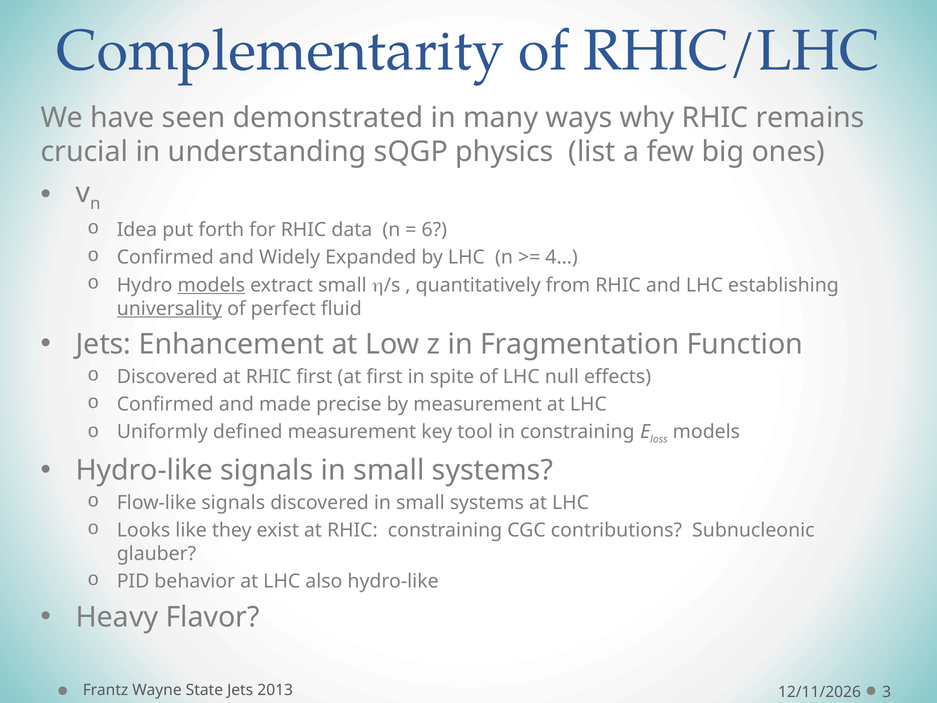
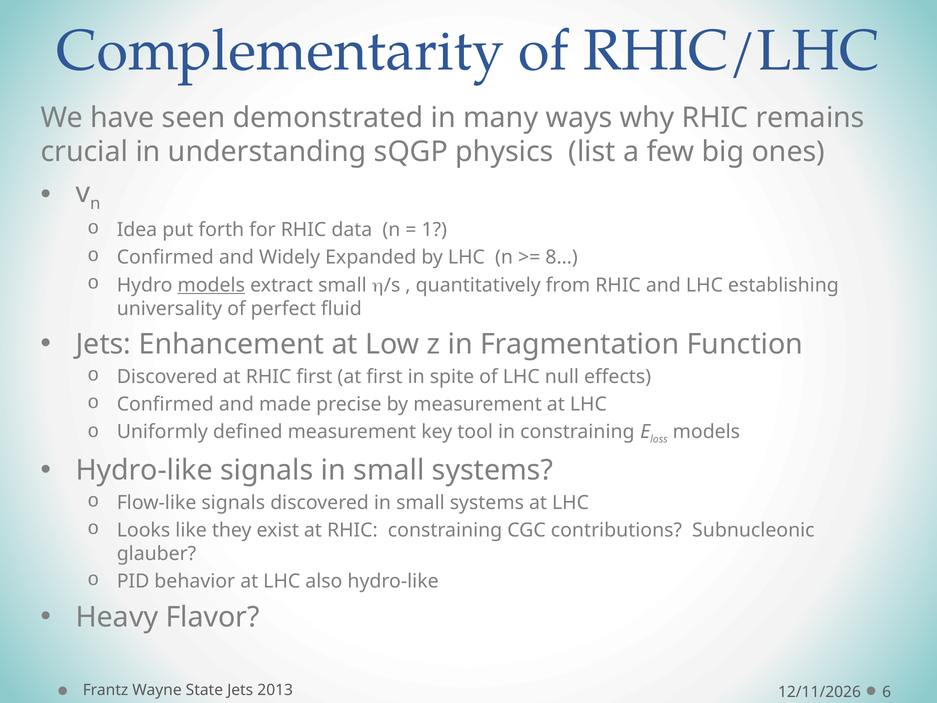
6: 6 -> 1 (434, 230)
4…: 4… -> 8… (562, 257)
universality underline: present -> none (169, 308)
3: 3 -> 6 (887, 692)
